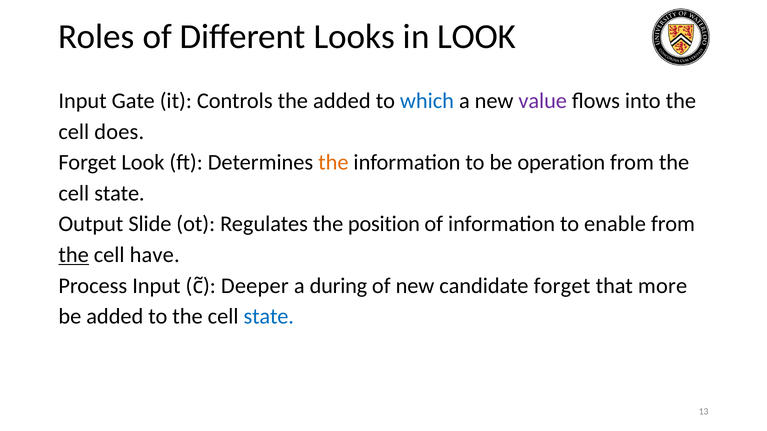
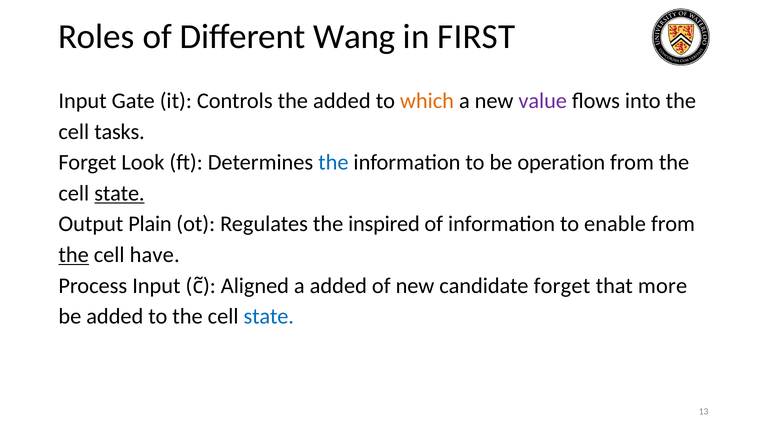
Looks: Looks -> Wang (354, 37)
in LOOK: LOOK -> FIRST (476, 37)
which colour: blue -> orange (427, 101)
does: does -> tasks (119, 132)
the colour: orange -> blue (333, 163)
state underline: none -> present (119, 194)
Slide: Slide -> Plain (150, 224)
position: position -> inspired (384, 224)
Deeper: Deeper -> Aligned (255, 286)
a during: during -> added (338, 286)
